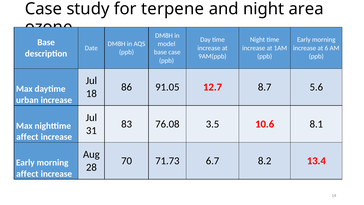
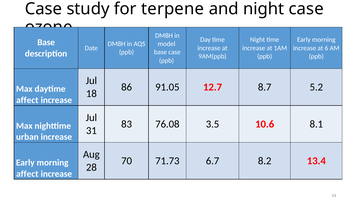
night area: area -> case (306, 9)
5.6: 5.6 -> 5.2 (316, 87)
urban: urban -> affect (27, 100)
affect: affect -> urban (27, 137)
